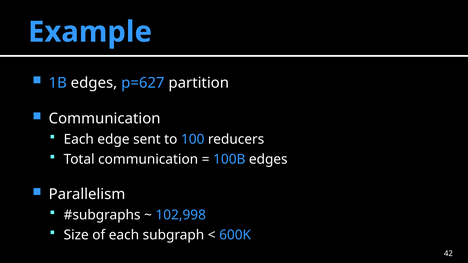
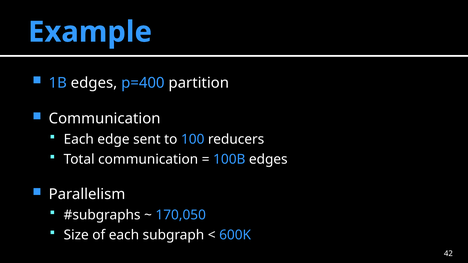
p=627: p=627 -> p=400 (143, 83)
102,998: 102,998 -> 170,050 (181, 215)
